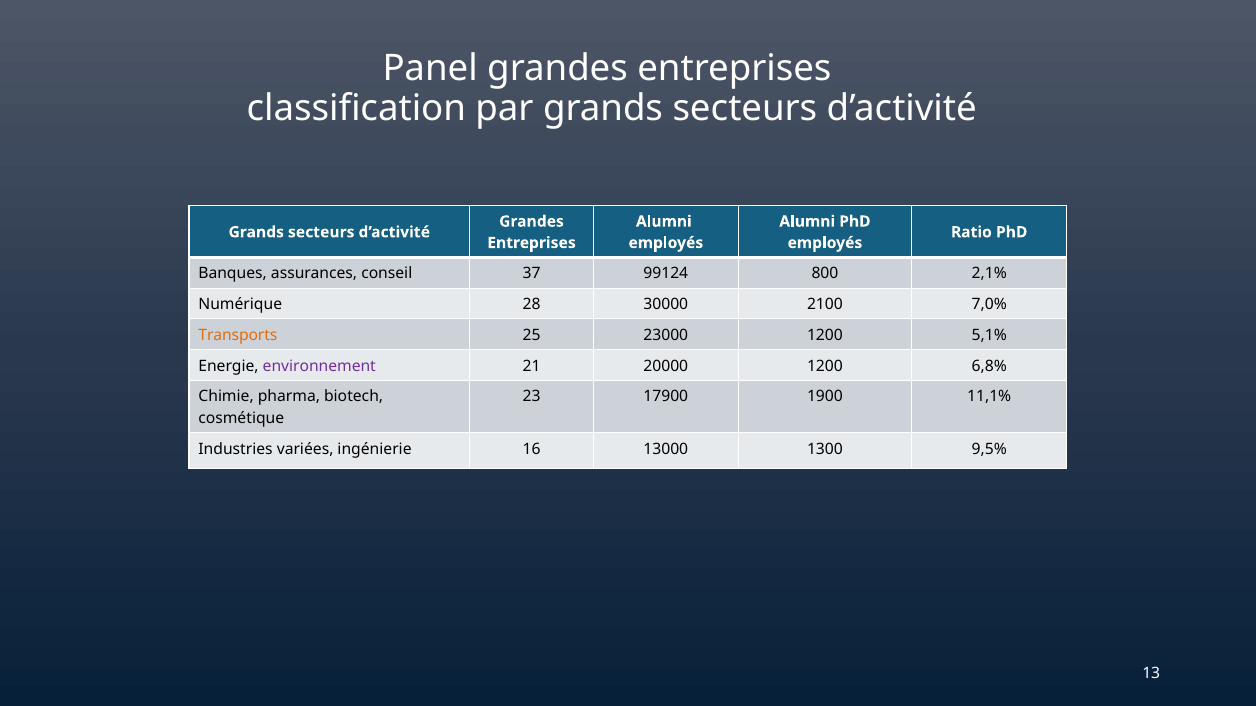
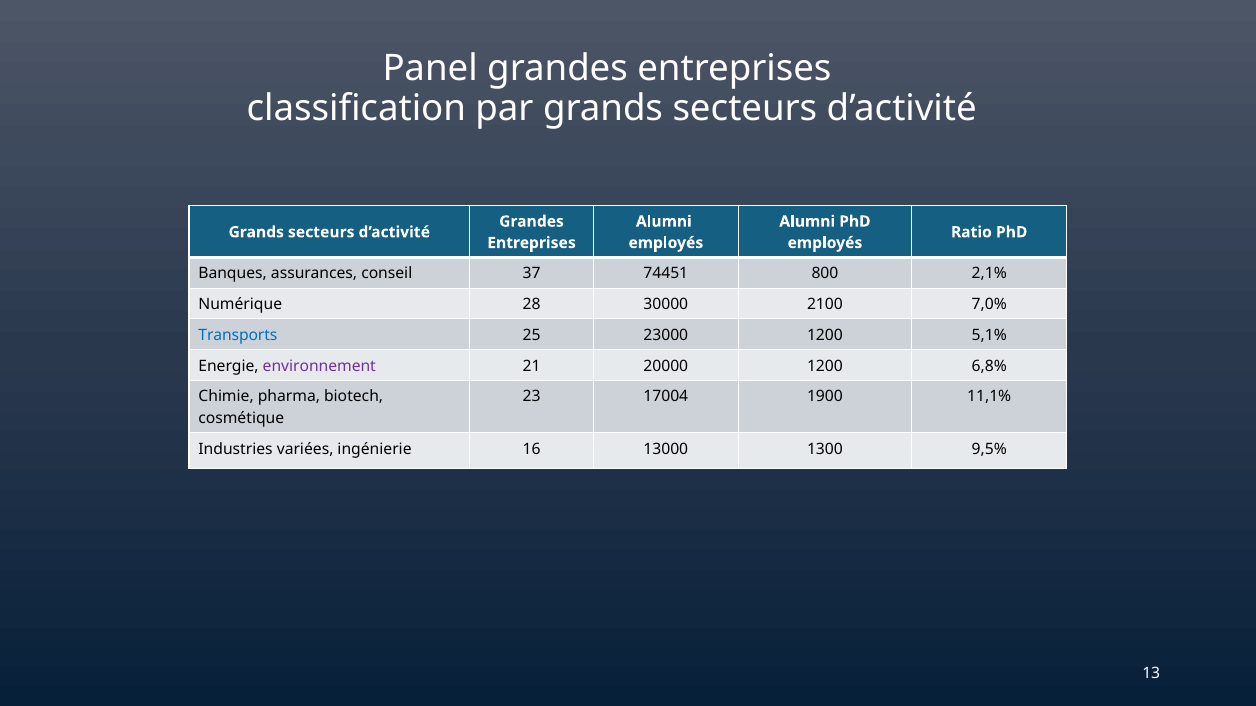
99124: 99124 -> 74451 (666, 274)
Transports colour: orange -> blue (238, 335)
17900: 17900 -> 17004 (666, 397)
